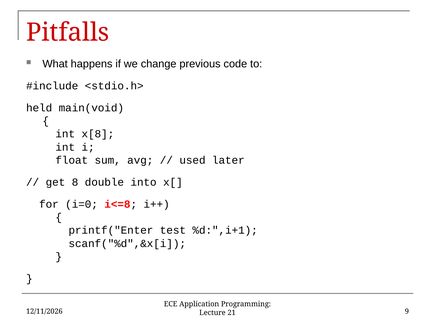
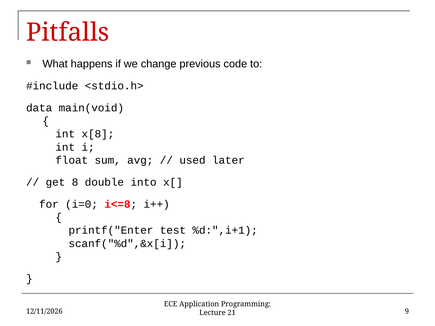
held: held -> data (39, 108)
